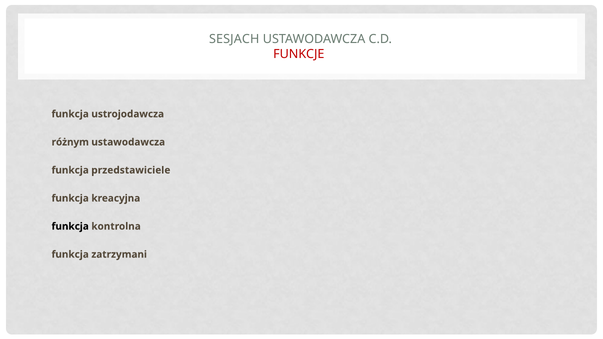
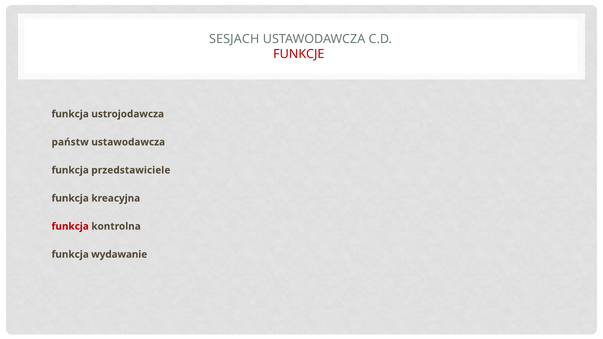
różnym: różnym -> państw (70, 142)
funkcja colour: black -> red (70, 226)
zatrzymani: zatrzymani -> wydawanie (119, 255)
